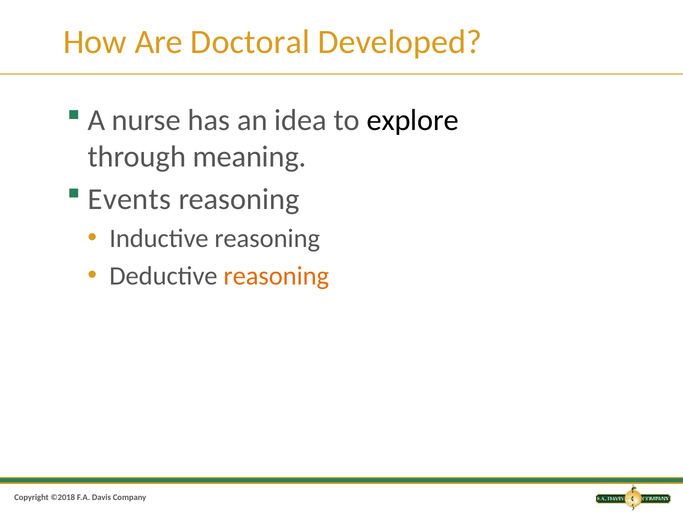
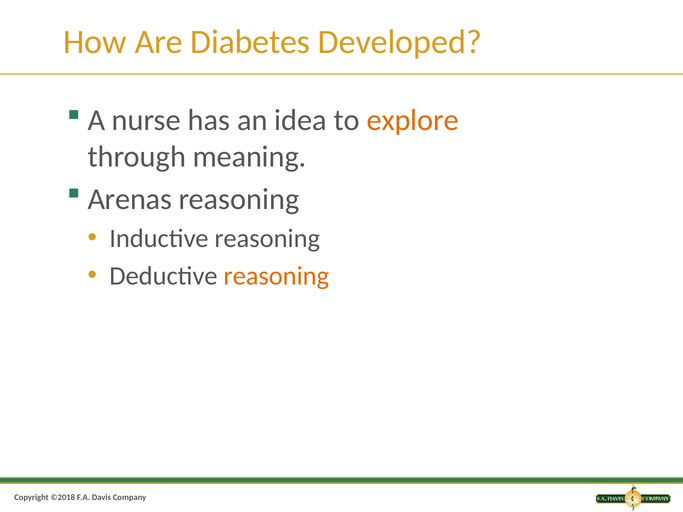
Doctoral: Doctoral -> Diabetes (250, 42)
explore colour: black -> orange (413, 121)
Events: Events -> Arenas (130, 199)
